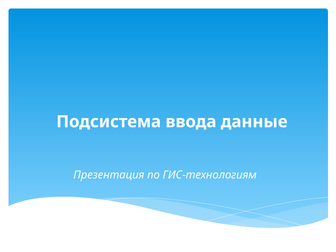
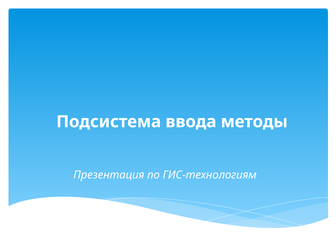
данные: данные -> методы (254, 122)
